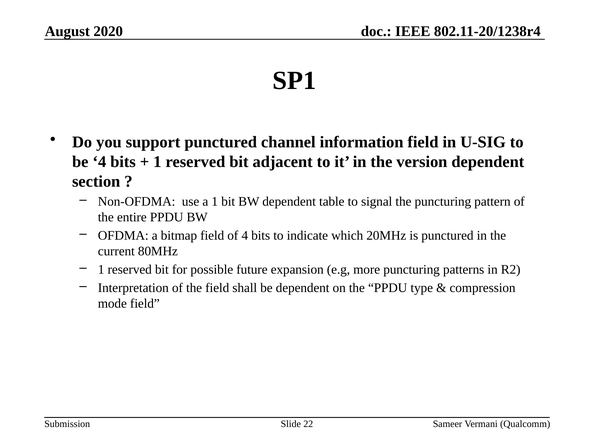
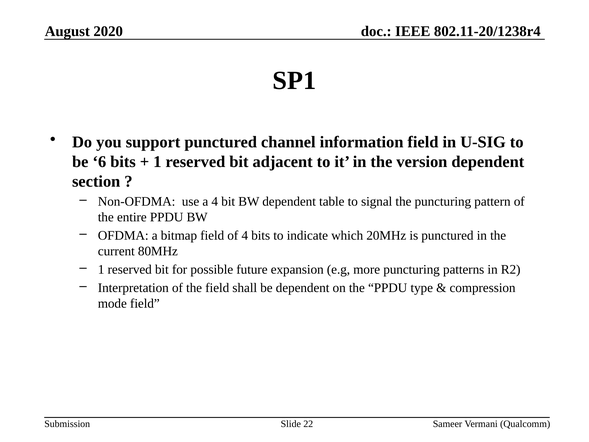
be 4: 4 -> 6 (99, 162)
a 1: 1 -> 4 (215, 201)
